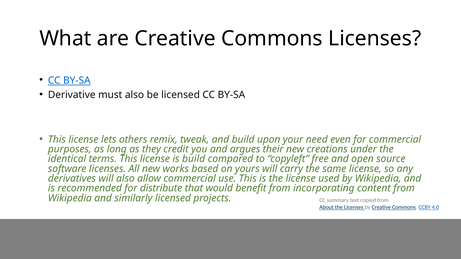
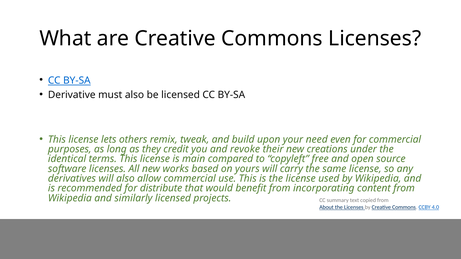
argues: argues -> revoke (245, 149)
is build: build -> main (194, 159)
